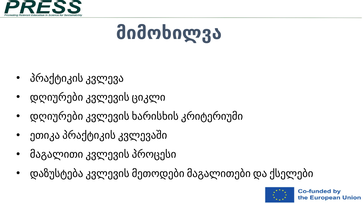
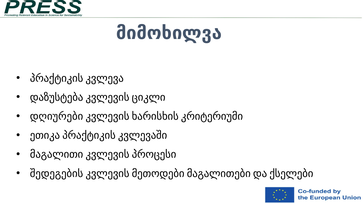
დღიურები: დღიურები -> დაზუსტება (57, 97)
დაზუსტება: დაზუსტება -> შედეგების (57, 174)
